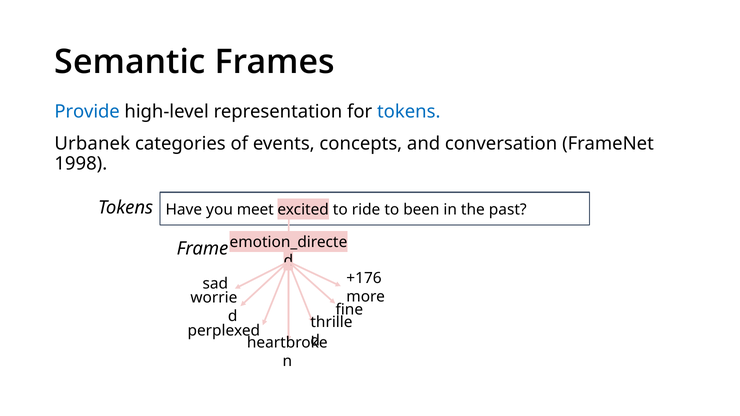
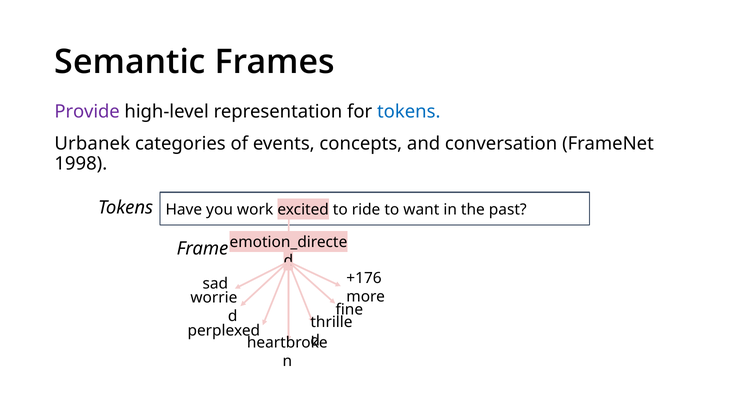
Provide colour: blue -> purple (87, 112)
meet: meet -> work (255, 210)
been: been -> want (421, 210)
